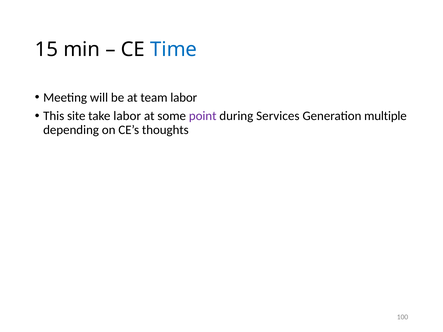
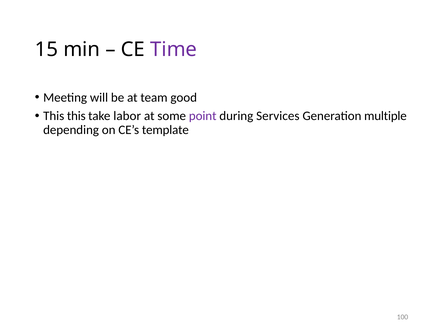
Time colour: blue -> purple (174, 50)
team labor: labor -> good (184, 98)
This site: site -> this (76, 116)
thoughts: thoughts -> template (165, 130)
